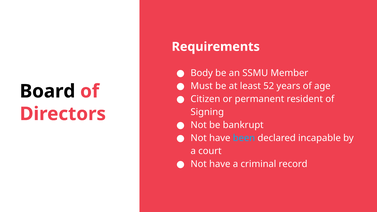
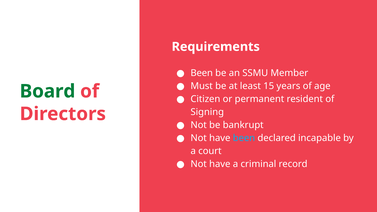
Body: Body -> Been (202, 73)
52: 52 -> 15 (269, 86)
Board colour: black -> green (47, 91)
